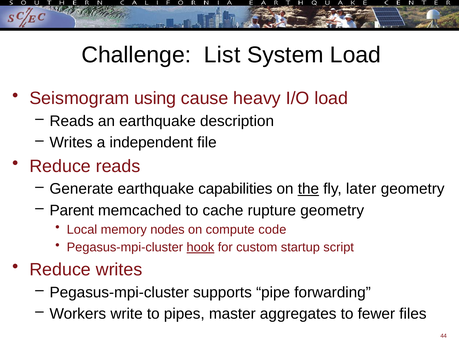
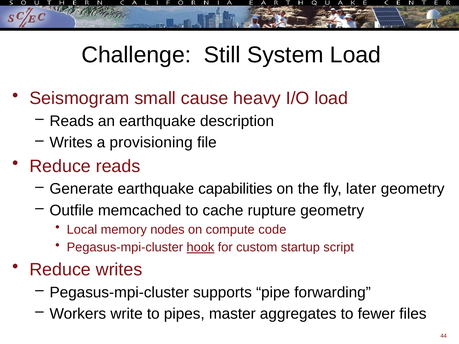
List: List -> Still (222, 55)
using: using -> small (155, 98)
independent: independent -> provisioning (151, 143)
the underline: present -> none (308, 189)
Parent: Parent -> Outfile (72, 210)
